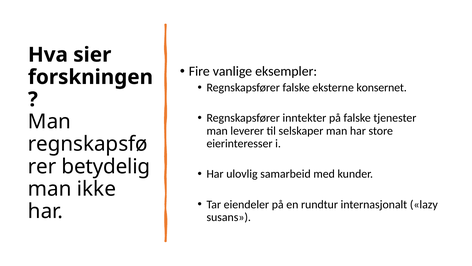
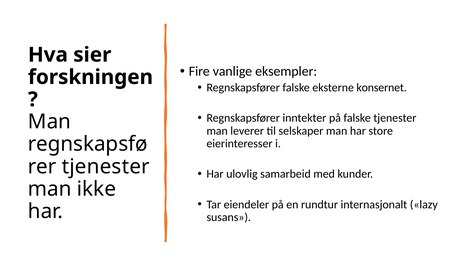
betydelig: betydelig -> tjenester (106, 166)
